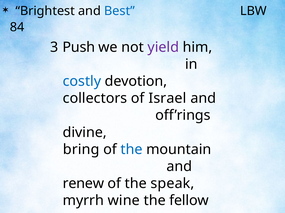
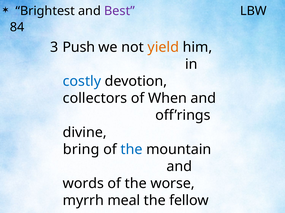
Best colour: blue -> purple (119, 11)
yield colour: purple -> orange (163, 47)
Israel: Israel -> When (168, 99)
renew: renew -> words (83, 184)
speak: speak -> worse (173, 184)
wine: wine -> meal (124, 201)
